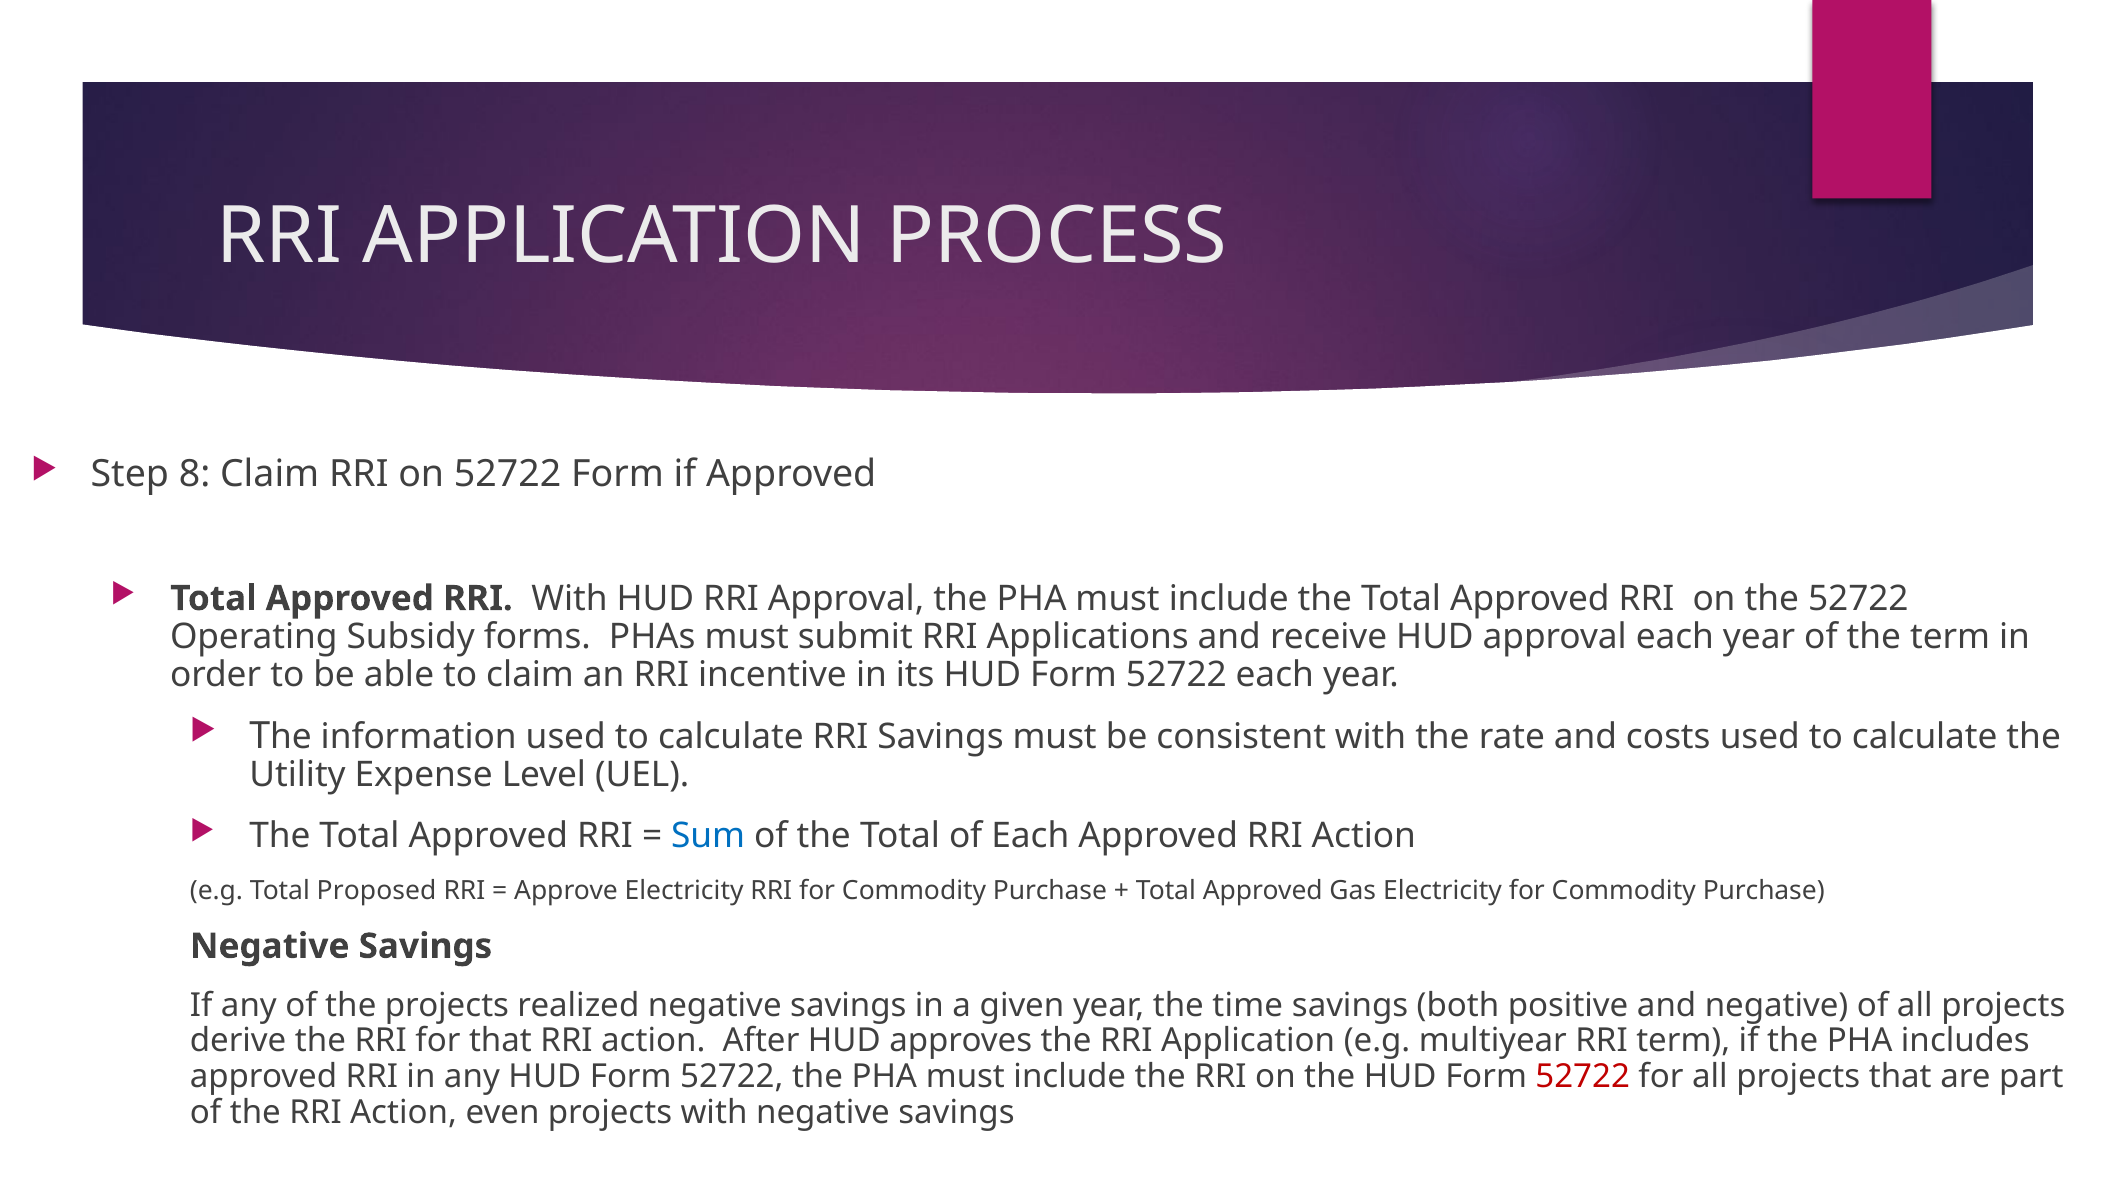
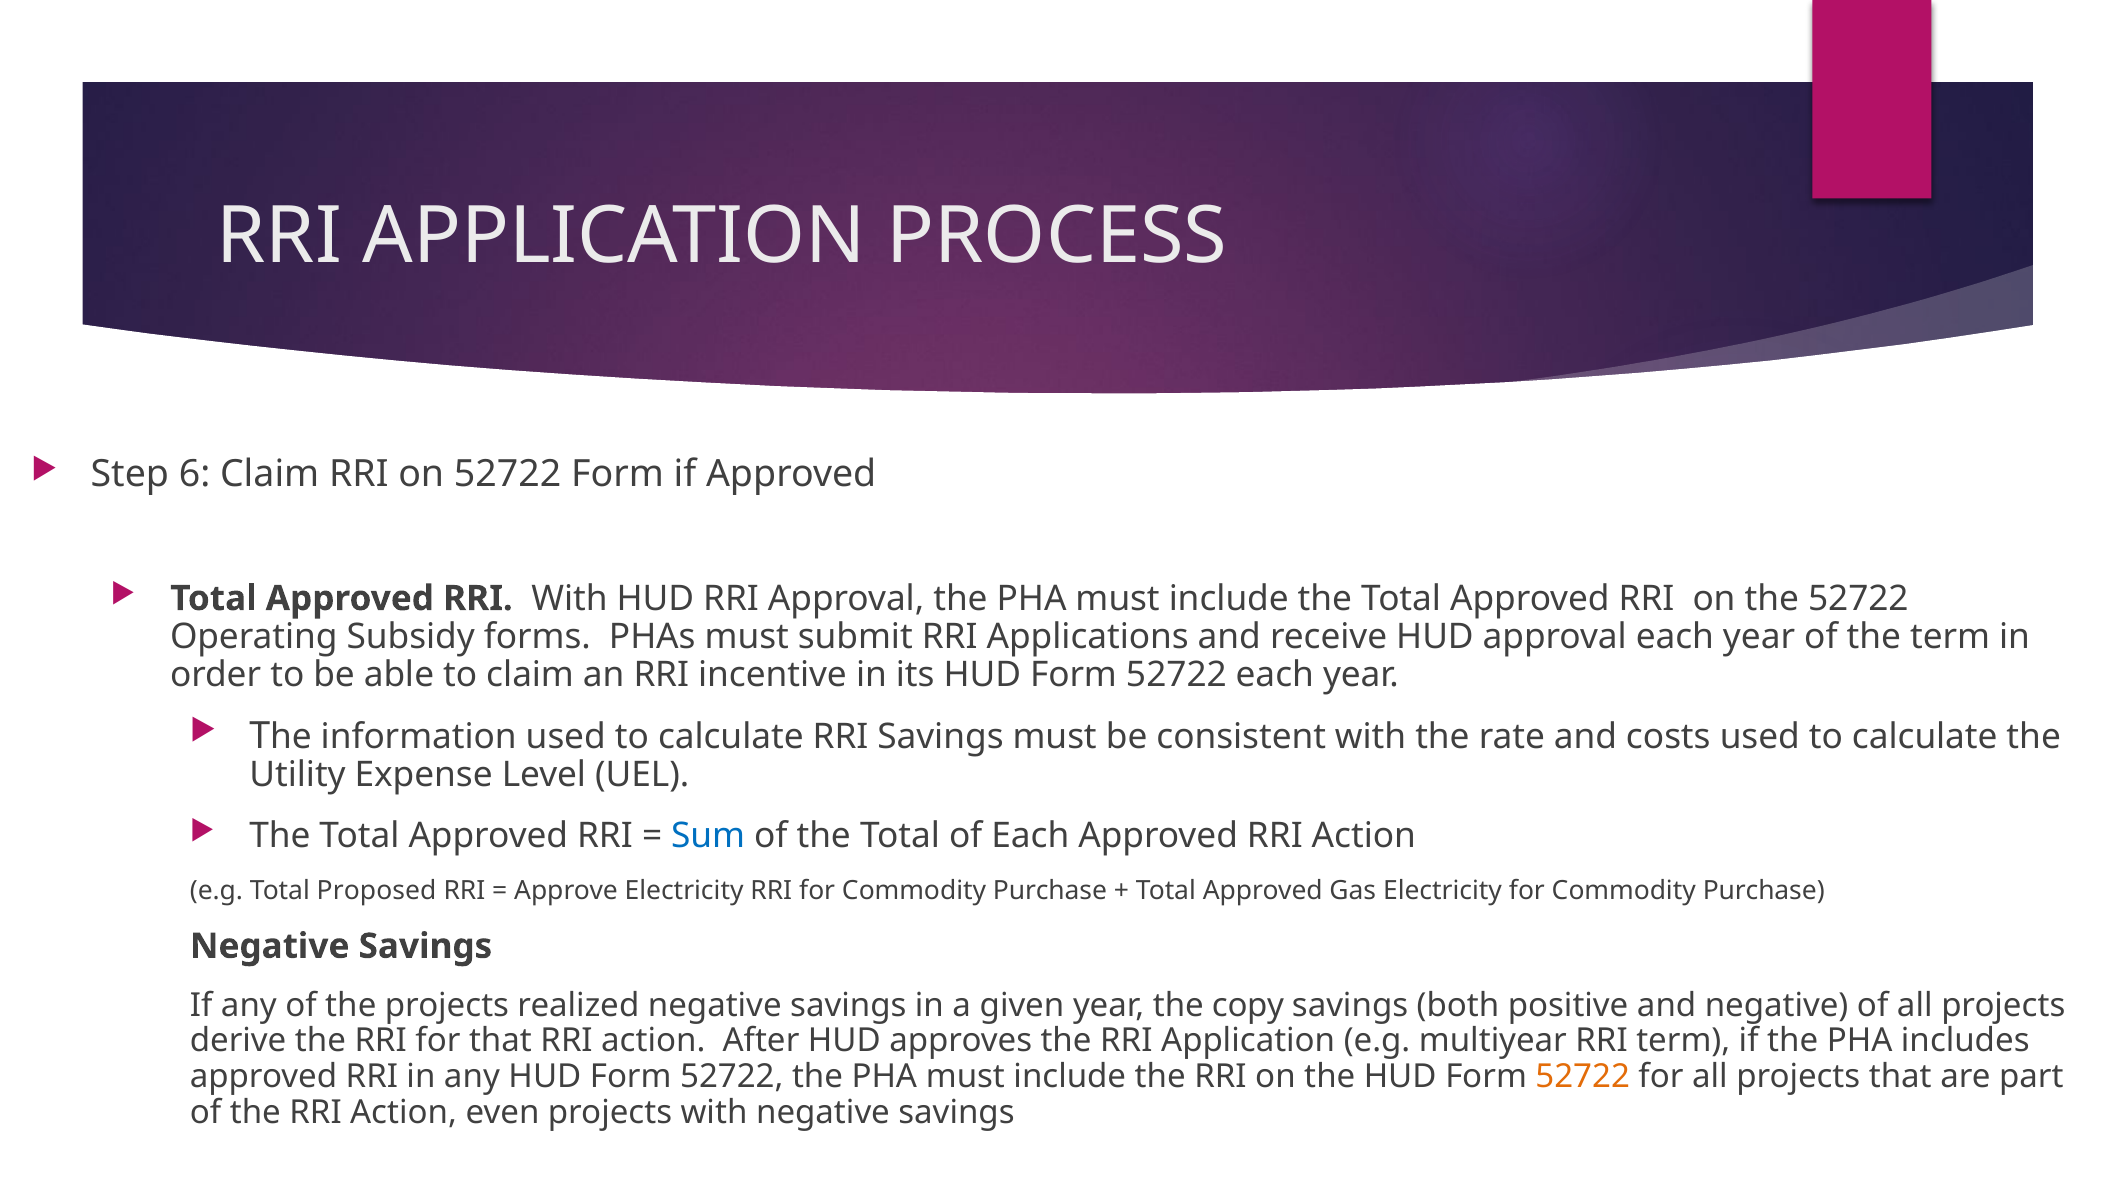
8: 8 -> 6 (195, 474)
time: time -> copy (1248, 1005)
52722 colour: red -> orange (1583, 1077)
